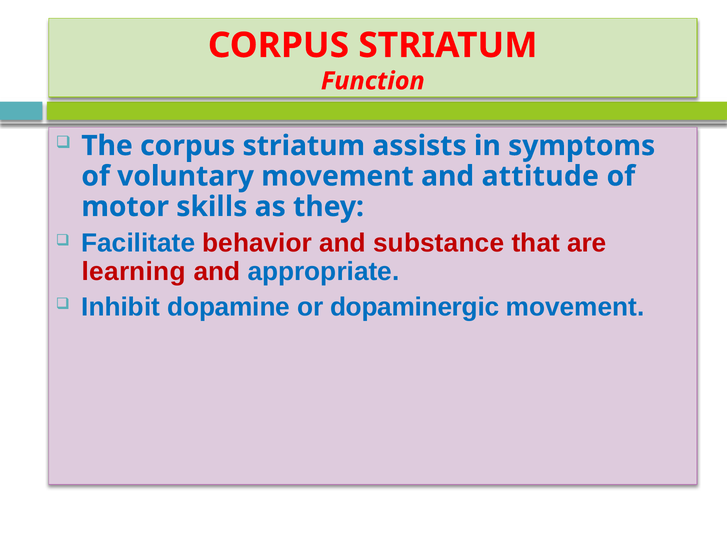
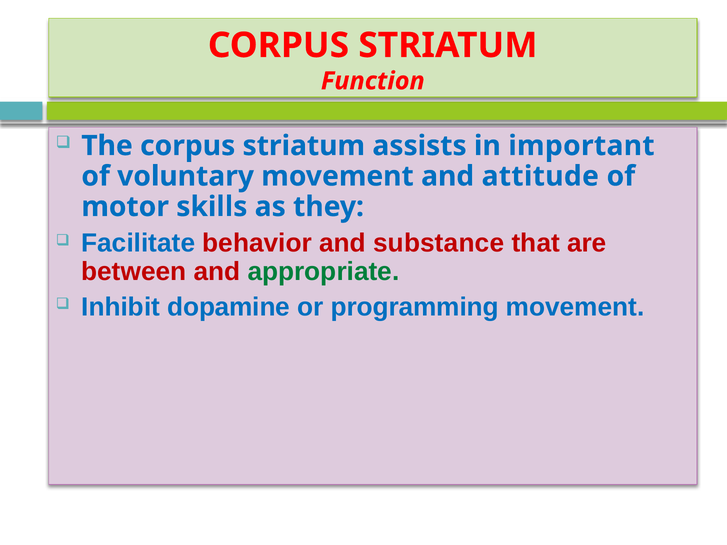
symptoms: symptoms -> important (581, 146)
learning: learning -> between (134, 272)
appropriate colour: blue -> green (323, 272)
dopaminergic: dopaminergic -> programming (415, 307)
